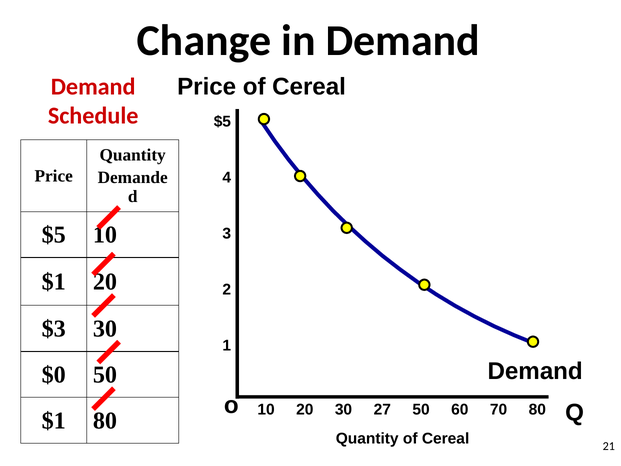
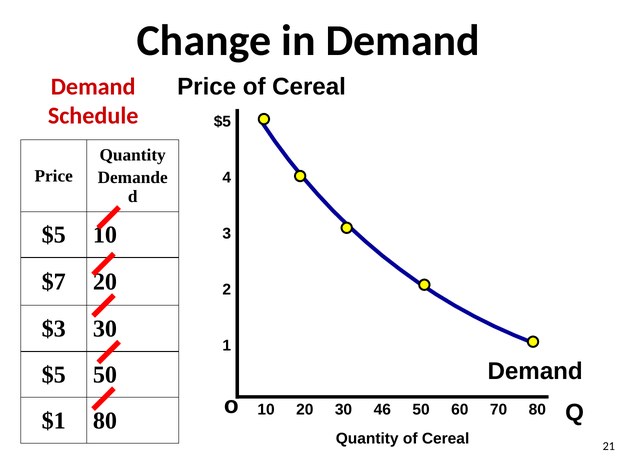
$1: $1 -> $7 (54, 282)
$0: $0 -> $5 (54, 374)
27: 27 -> 46 (382, 409)
